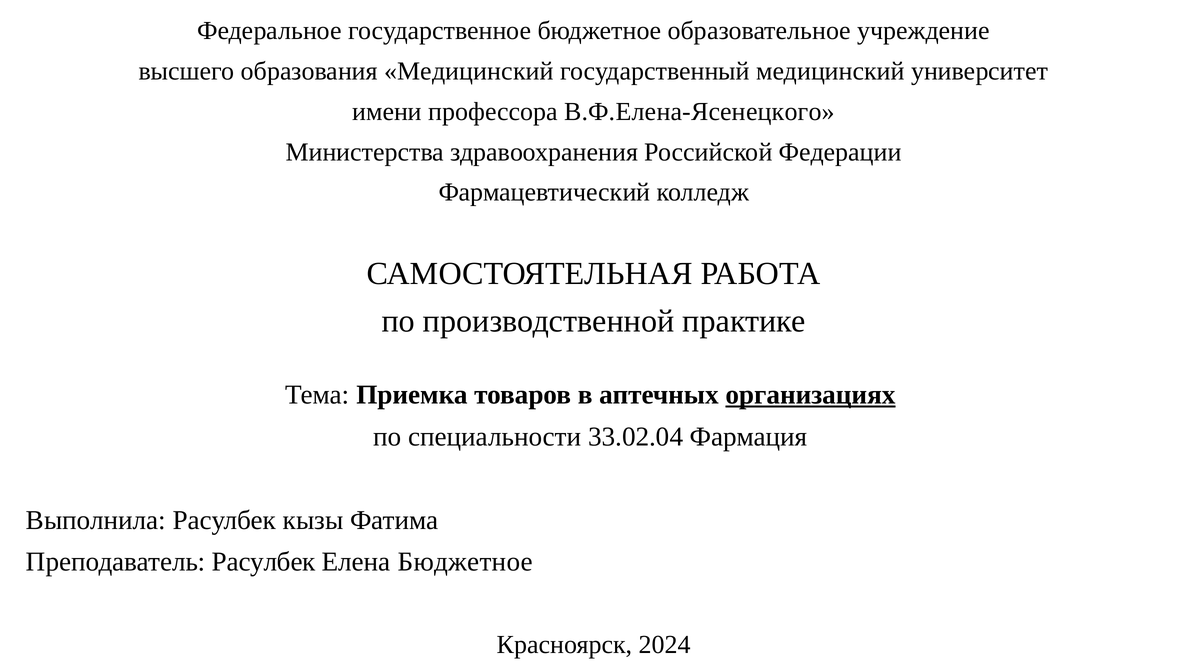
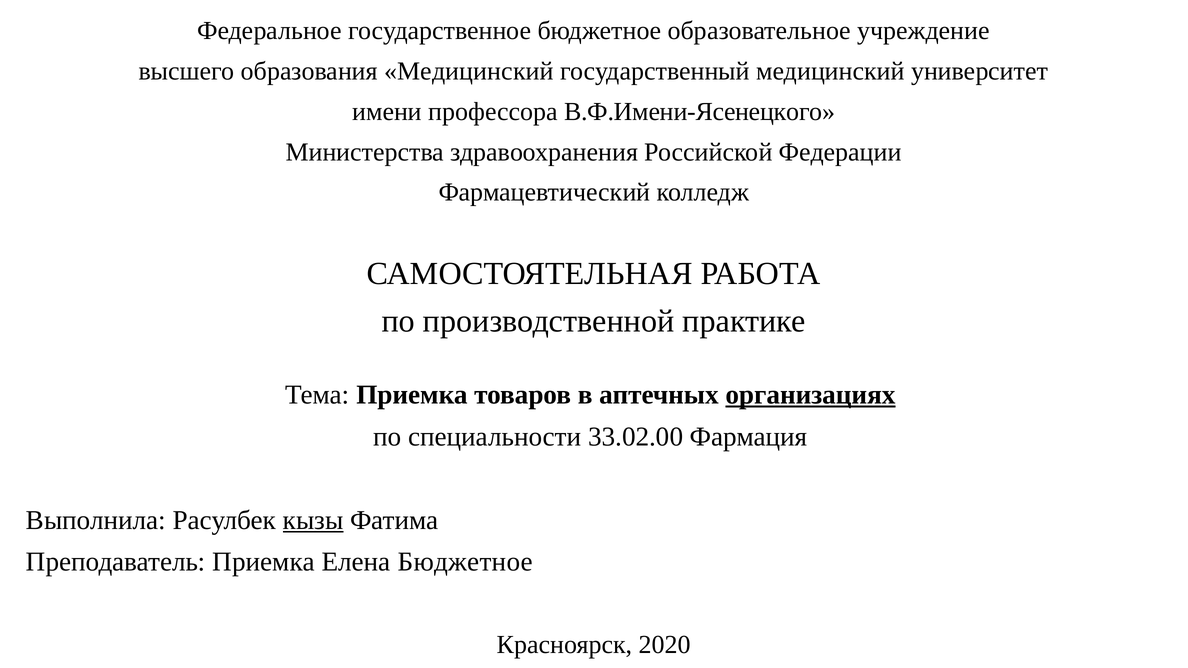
В.Ф.Елена-Ясенецкого: В.Ф.Елена-Ясенецкого -> В.Ф.Имени-Ясенецкого (700, 112)
33.02.04: 33.02.04 -> 33.02.00 (636, 437)
кызы underline: none -> present (313, 520)
Преподаватель Расулбек: Расулбек -> Приемка (264, 562)
2024: 2024 -> 2020 (665, 645)
